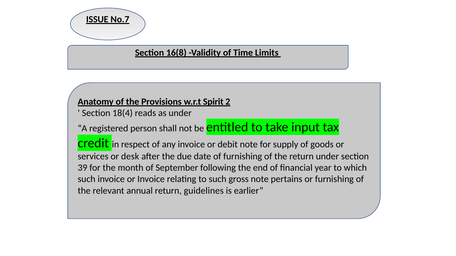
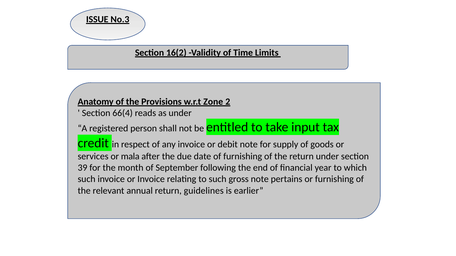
No.7: No.7 -> No.3 (120, 20)
16(8: 16(8 -> 16(2 (176, 53)
Spirit: Spirit -> Zone (213, 102)
18(4: 18(4 -> 66(4 (123, 113)
desk: desk -> mala (130, 157)
